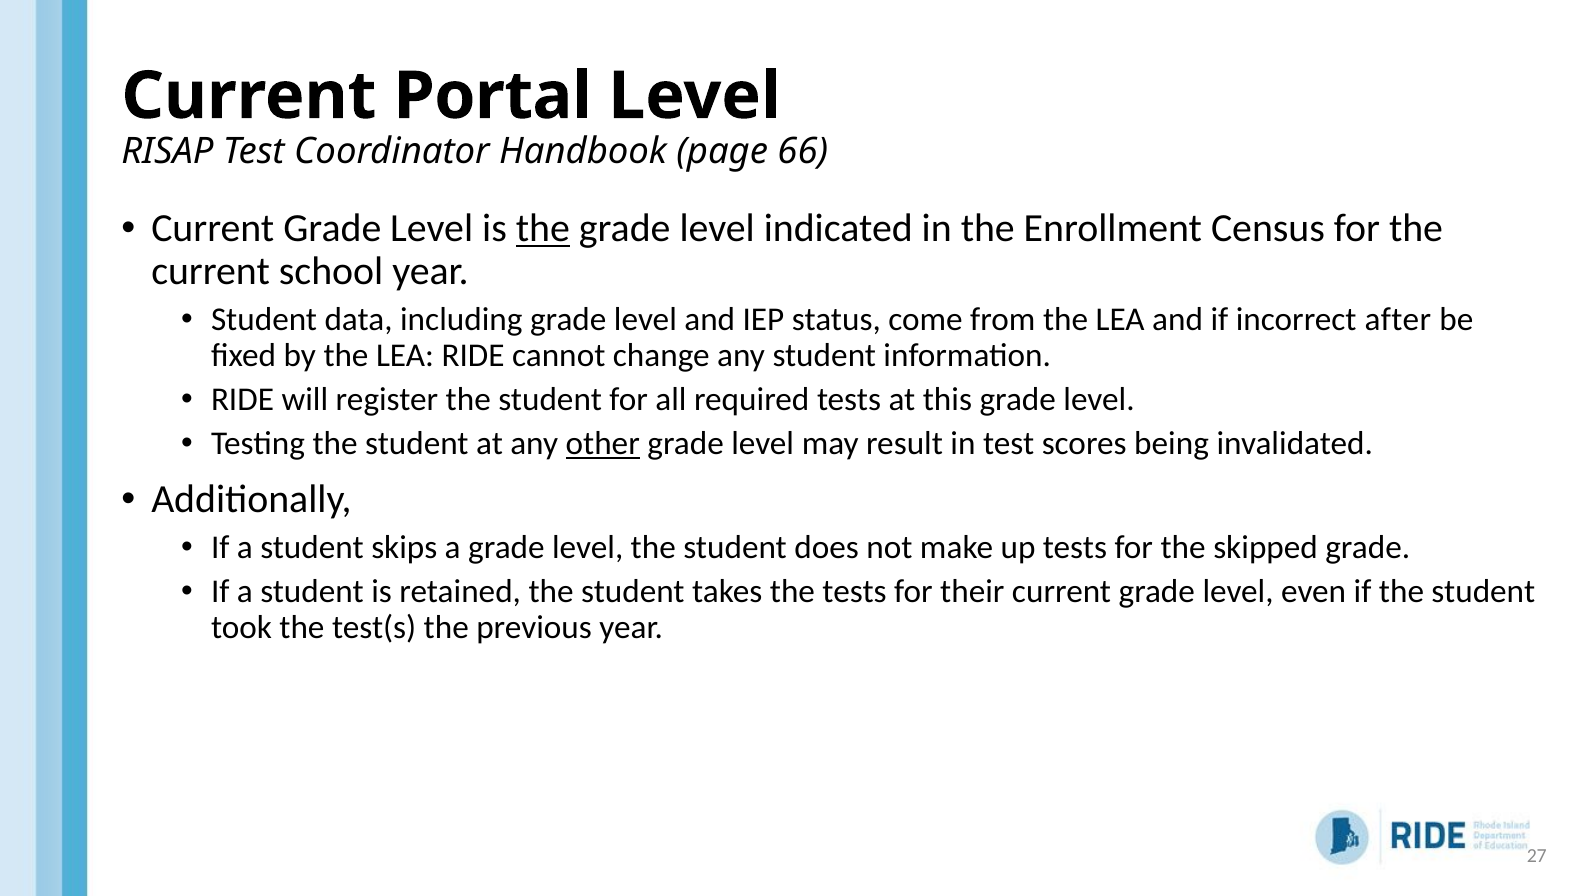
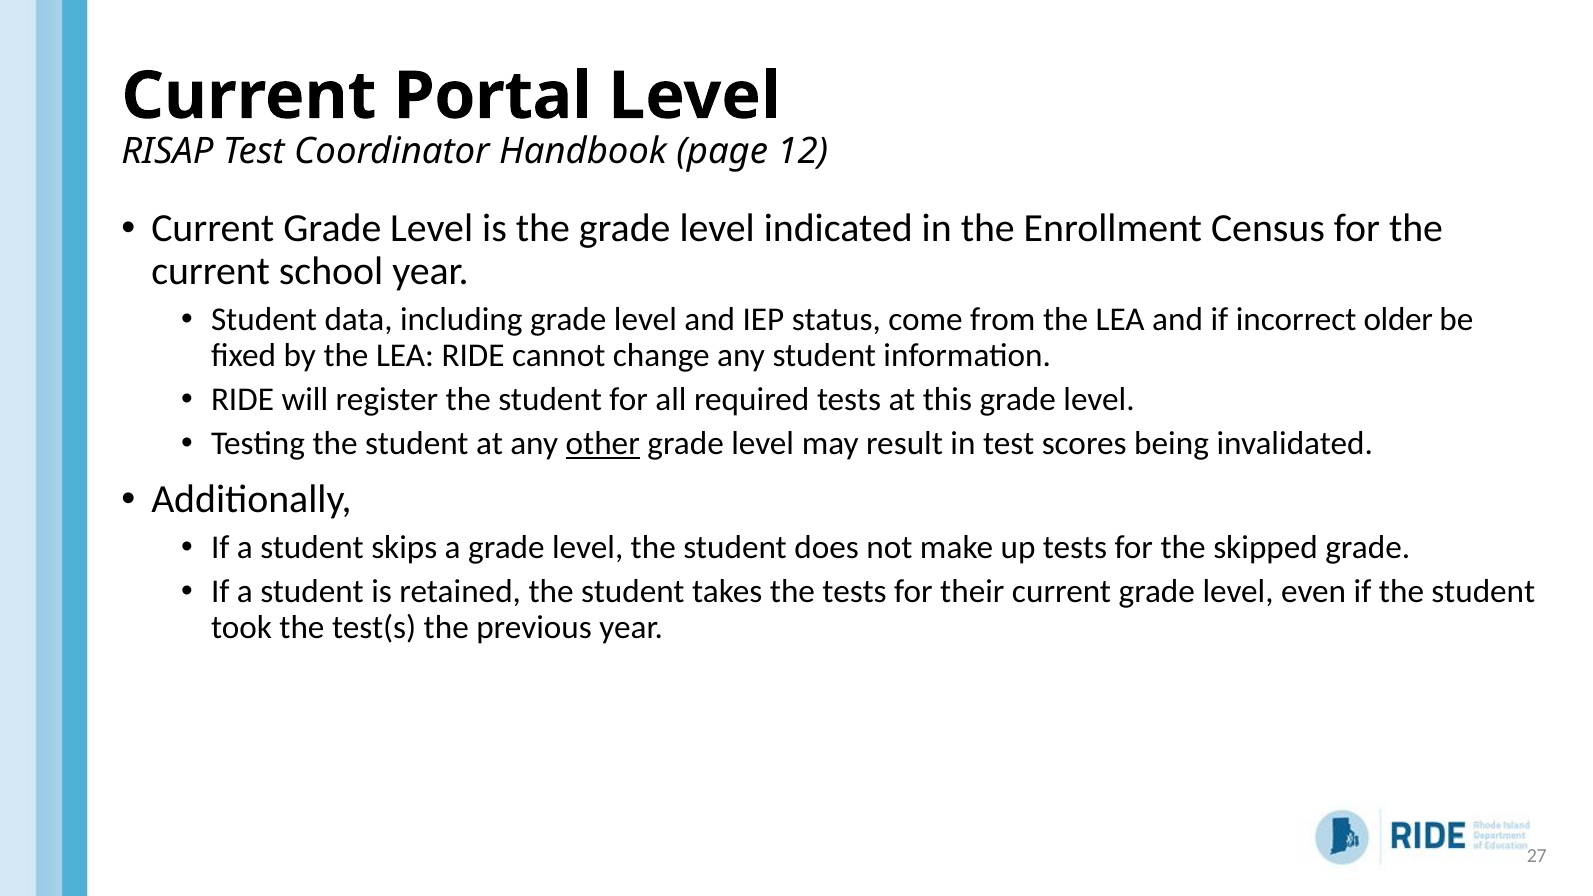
66: 66 -> 12 (803, 152)
the underline: present -> none (543, 229)
after: after -> older (1398, 320)
